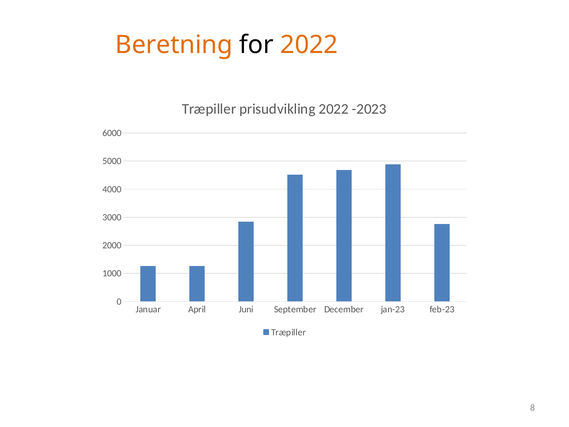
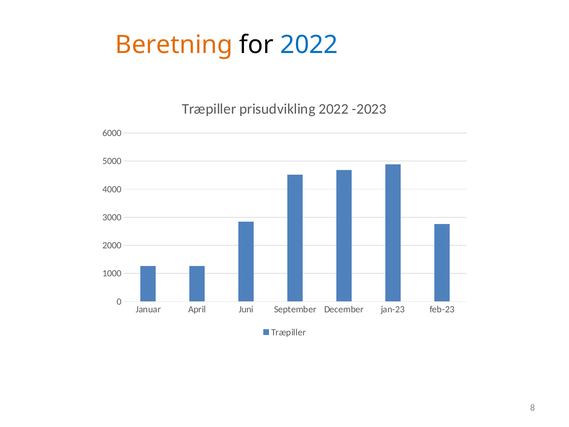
2022 colour: orange -> blue (309, 45)
